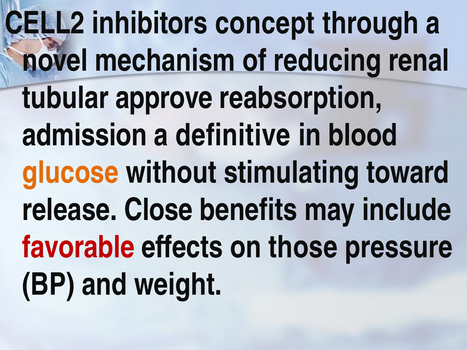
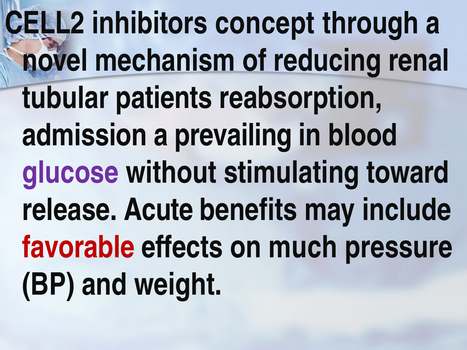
approve: approve -> patients (164, 98)
definitive: definitive -> prevailing (233, 135)
glucose colour: orange -> purple (70, 173)
Close: Close -> Acute (159, 210)
those: those -> much (303, 247)
